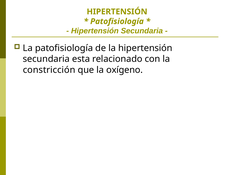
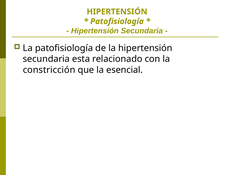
oxígeno: oxígeno -> esencial (125, 70)
